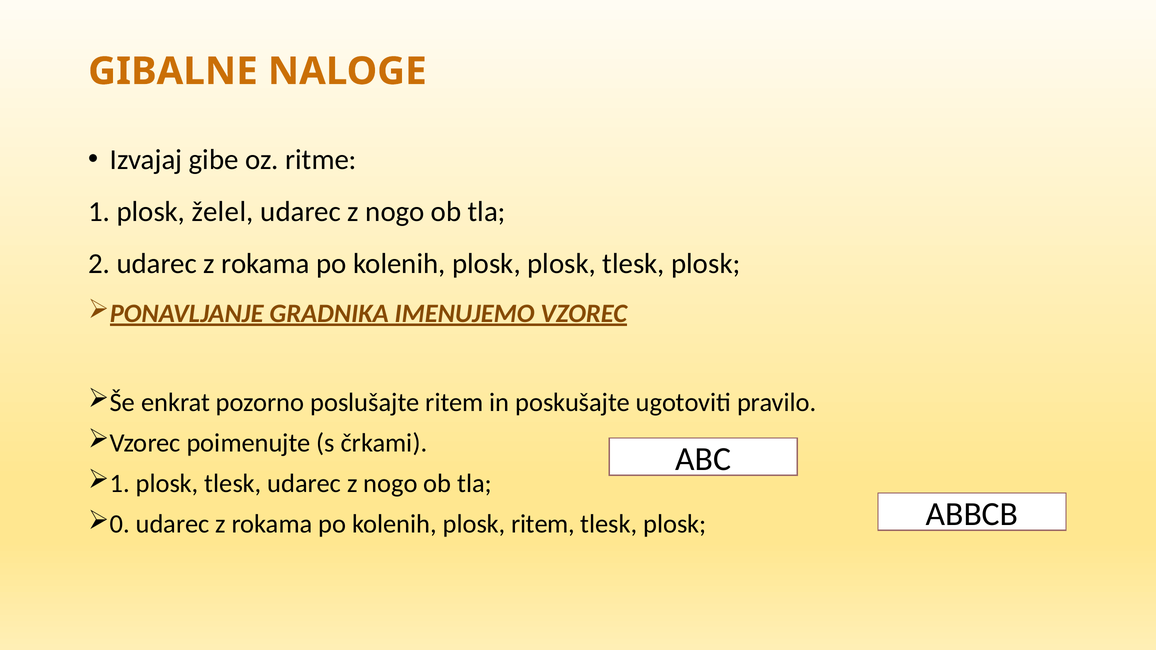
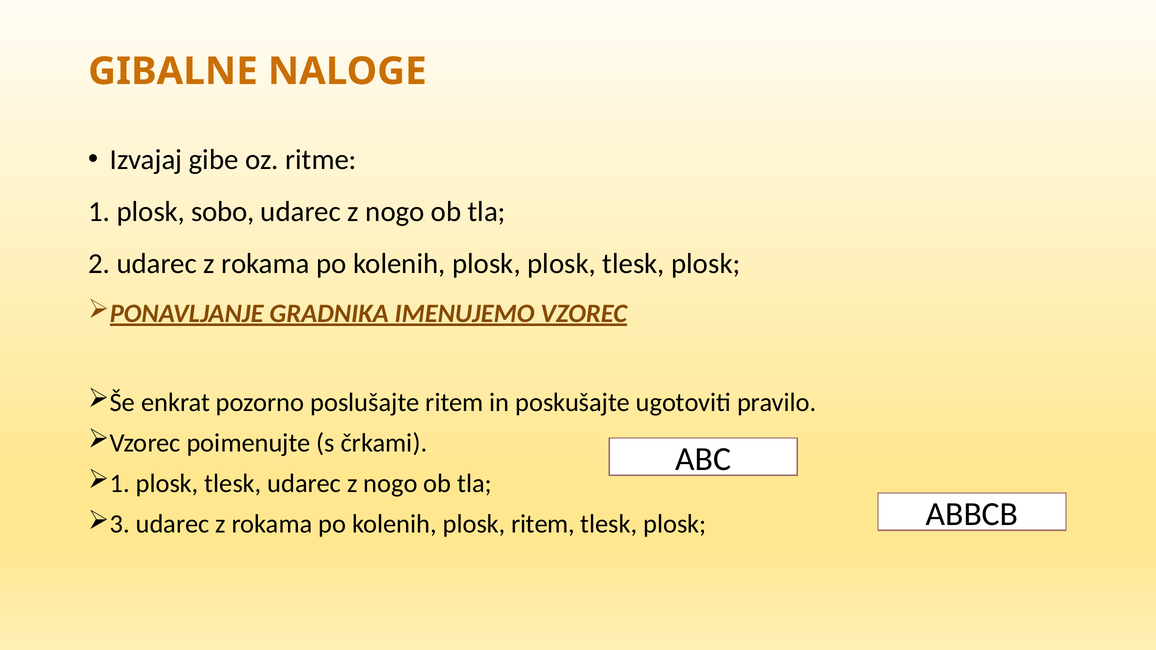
želel: želel -> sobo (223, 212)
0: 0 -> 3 (120, 524)
